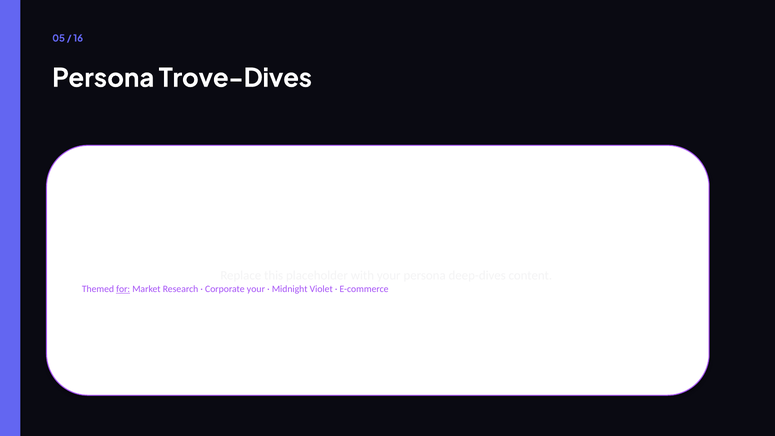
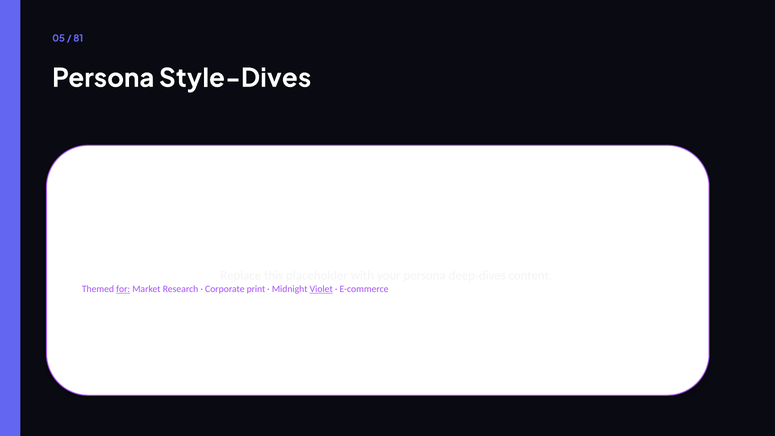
16: 16 -> 81 (78, 38)
Trove-Dives: Trove-Dives -> Style-Dives (235, 78)
Corporate your: your -> print (256, 289)
Violet underline: none -> present (321, 289)
